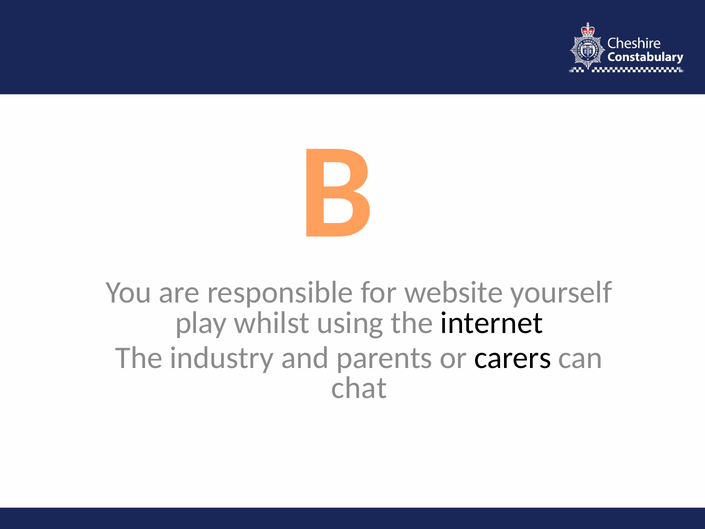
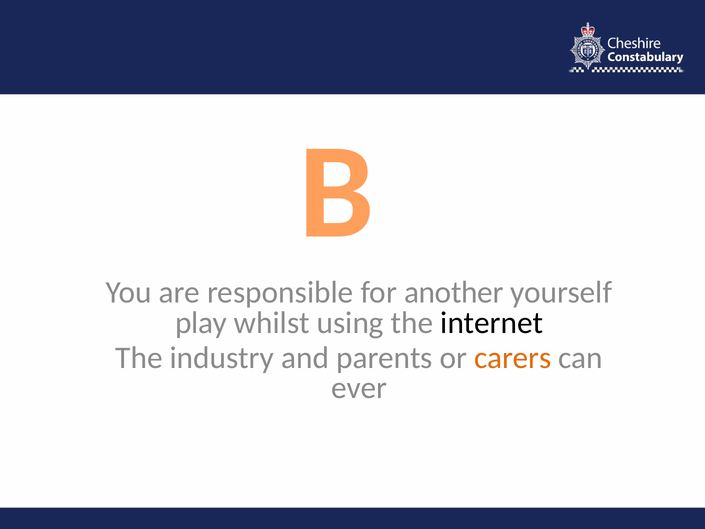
website: website -> another (454, 292)
carers colour: black -> orange (513, 358)
chat: chat -> ever (359, 388)
